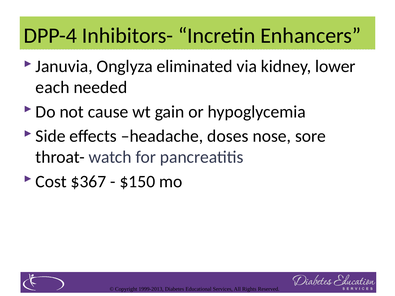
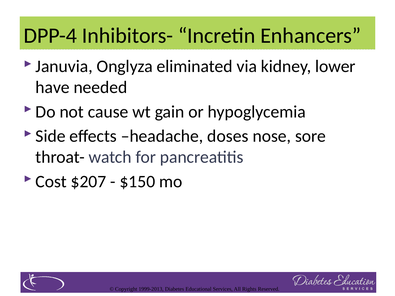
each: each -> have (53, 87)
$367: $367 -> $207 (88, 182)
